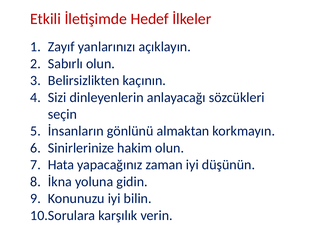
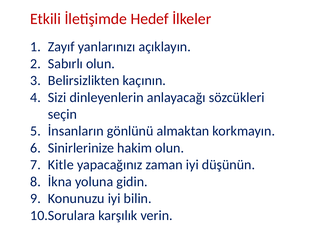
Hata: Hata -> Kitle (61, 164)
